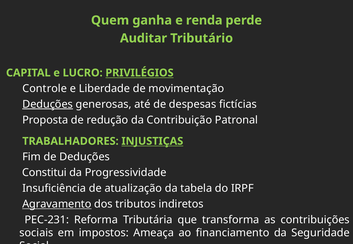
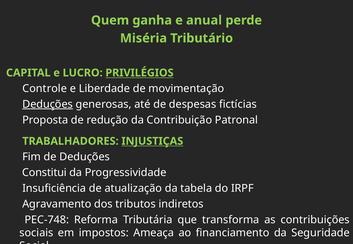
renda: renda -> anual (204, 20)
Auditar: Auditar -> Miséria (143, 38)
Agravamento underline: present -> none (57, 204)
PEC-231: PEC-231 -> PEC-748 (47, 220)
